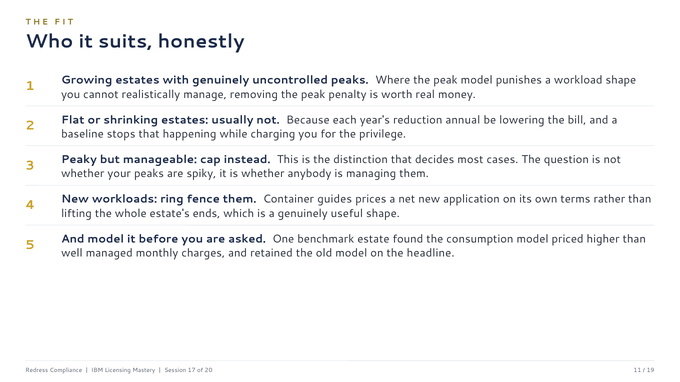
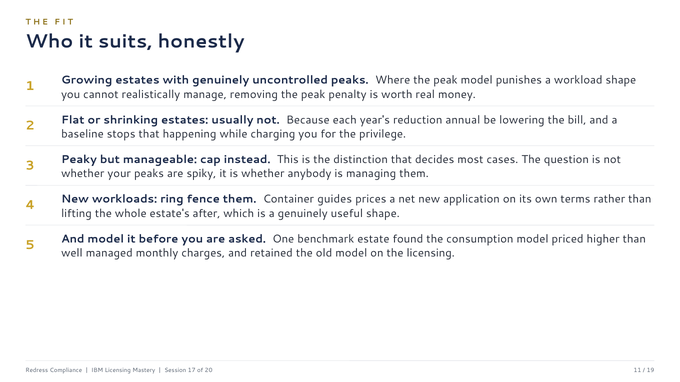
ends: ends -> after (207, 214)
the headline: headline -> licensing (431, 254)
